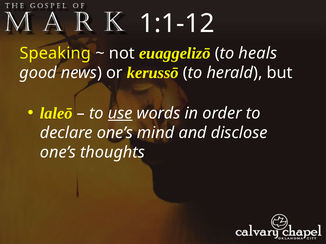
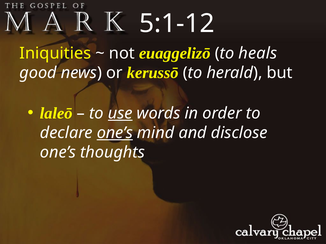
1:1-12: 1:1-12 -> 5:1-12 (177, 24)
Speaking: Speaking -> Iniquities (55, 53)
one’s underline: none -> present (115, 133)
